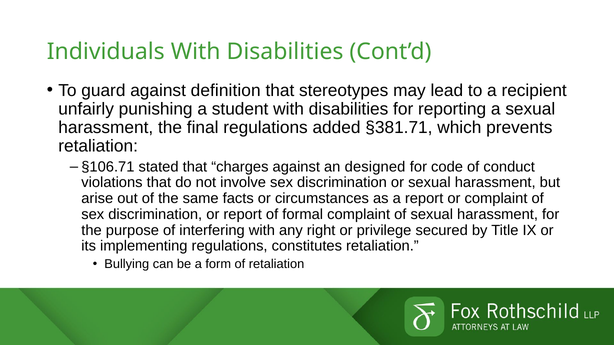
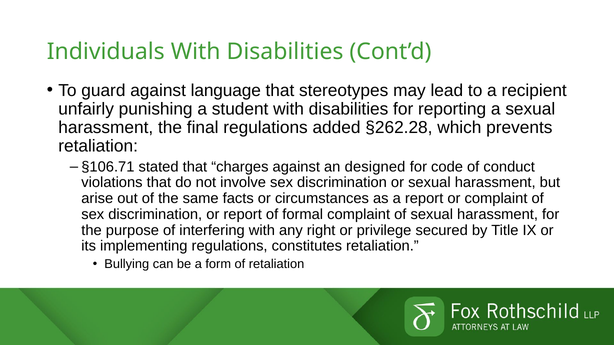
definition: definition -> language (226, 90)
§381.71: §381.71 -> §262.28 (399, 128)
